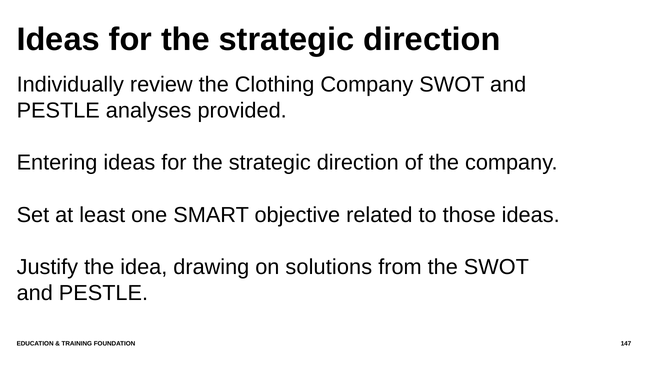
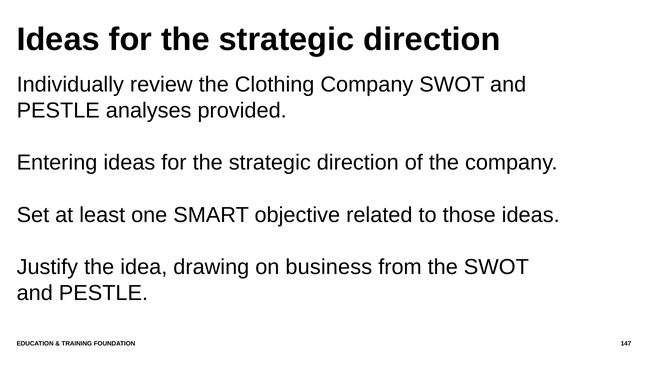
solutions: solutions -> business (329, 267)
